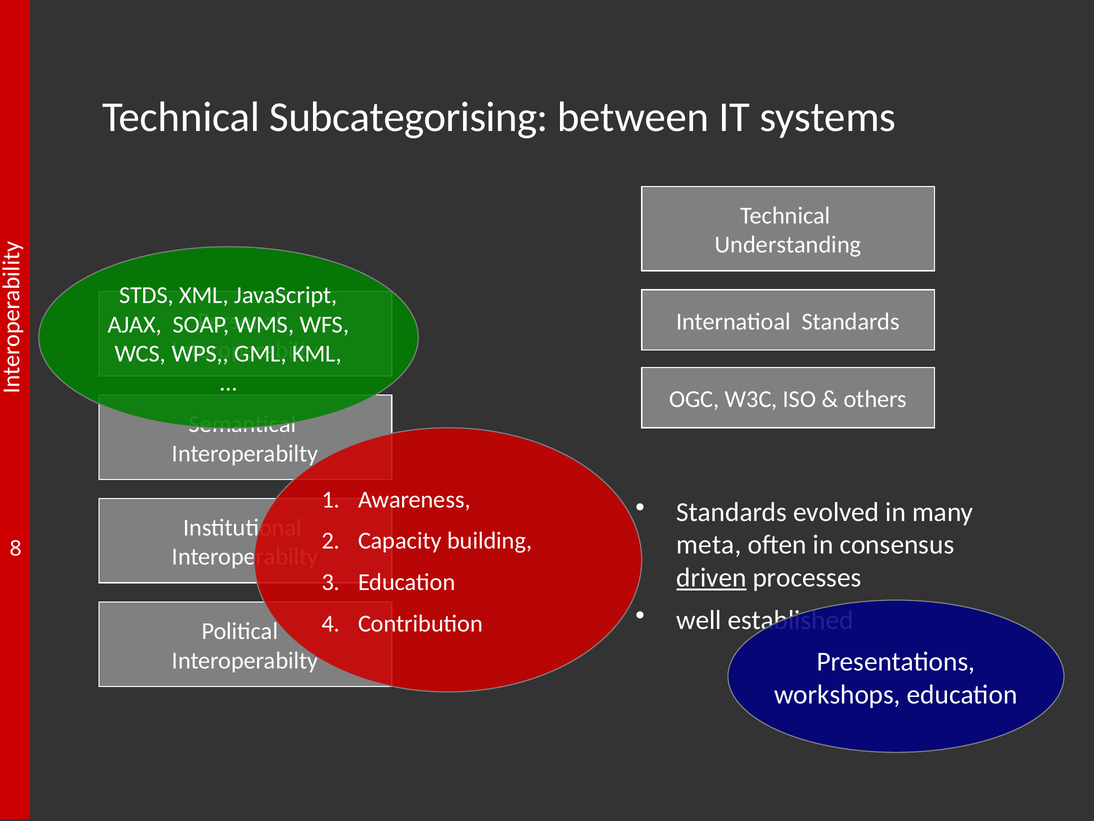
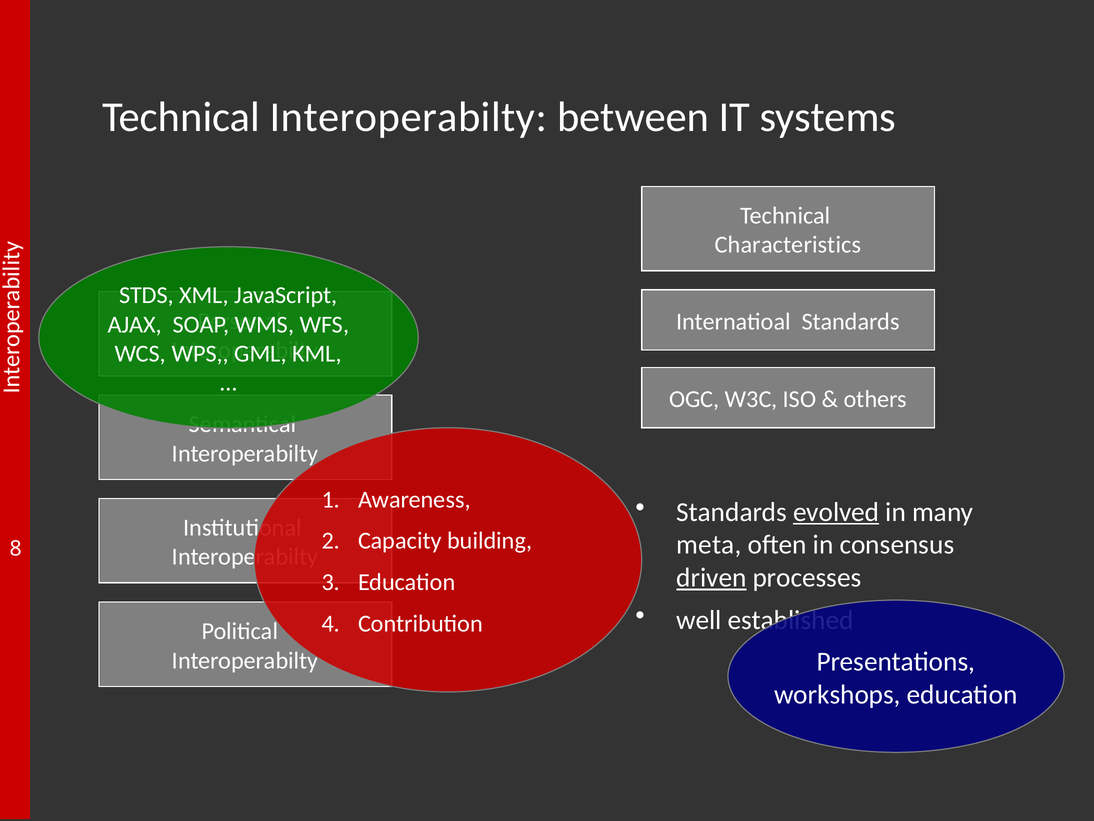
Technical Subcategorising: Subcategorising -> Interoperabilty (408, 117)
Understanding: Understanding -> Characteristics (788, 245)
evolved underline: none -> present (836, 512)
